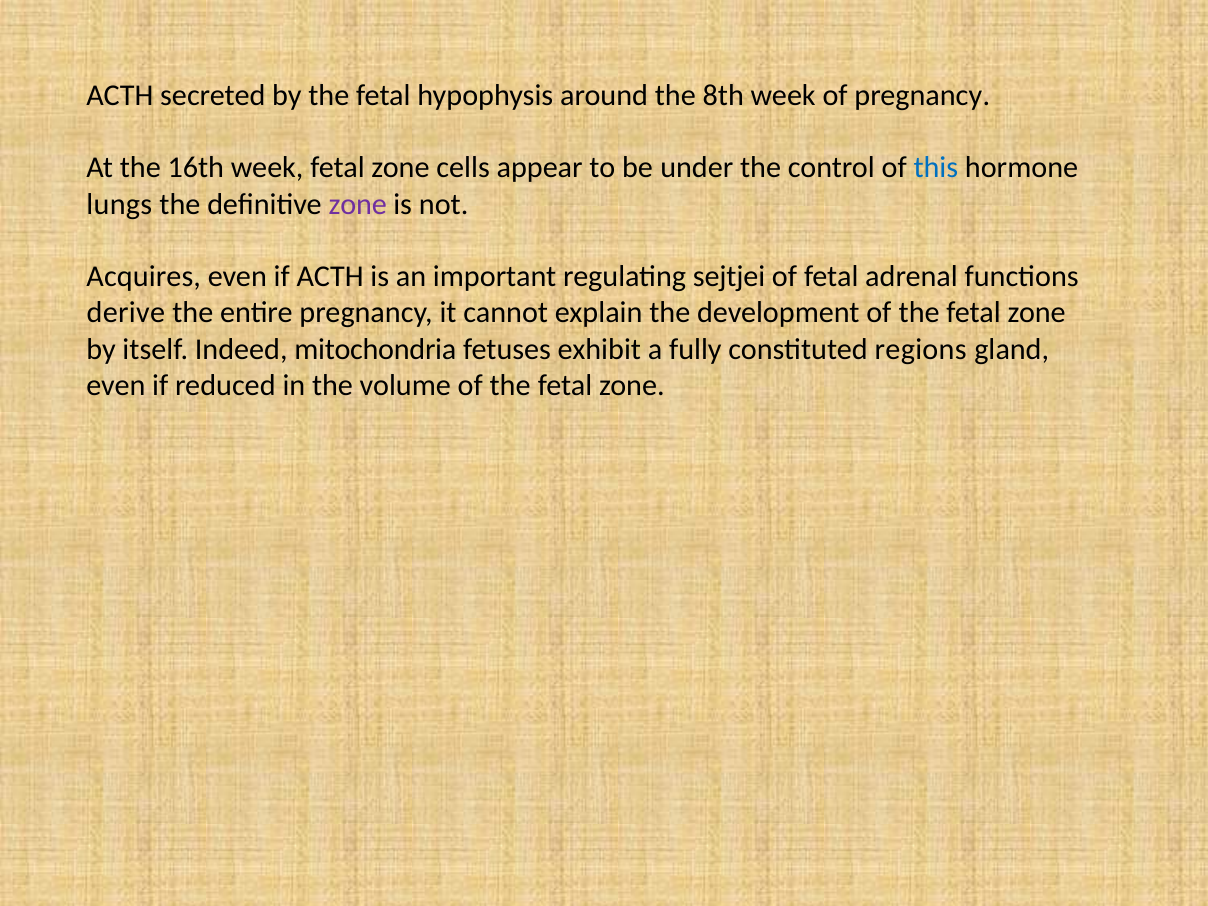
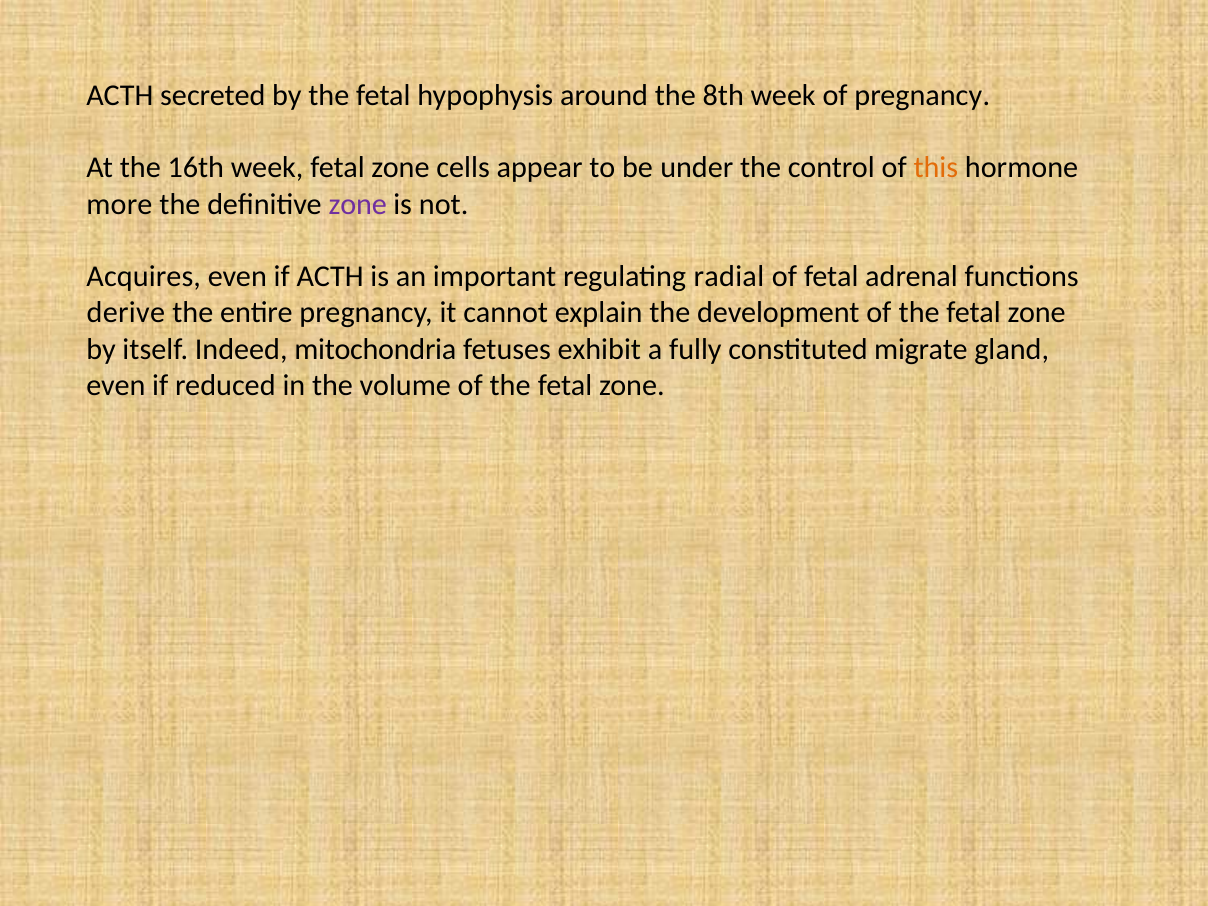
this colour: blue -> orange (936, 168)
lungs: lungs -> more (119, 204)
sejtjei: sejtjei -> radial (729, 277)
regions: regions -> migrate (921, 349)
